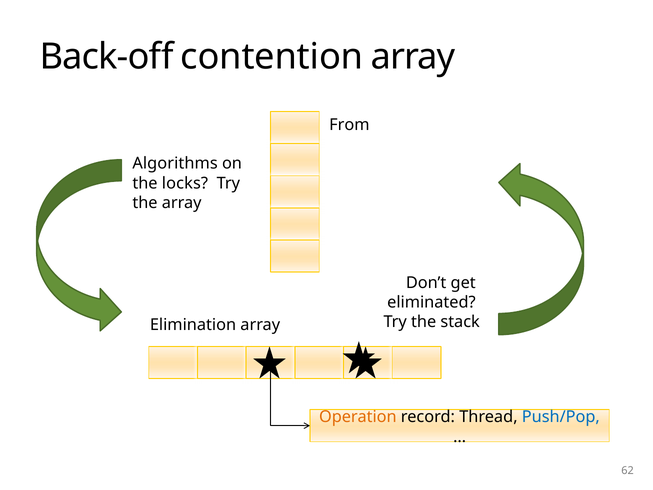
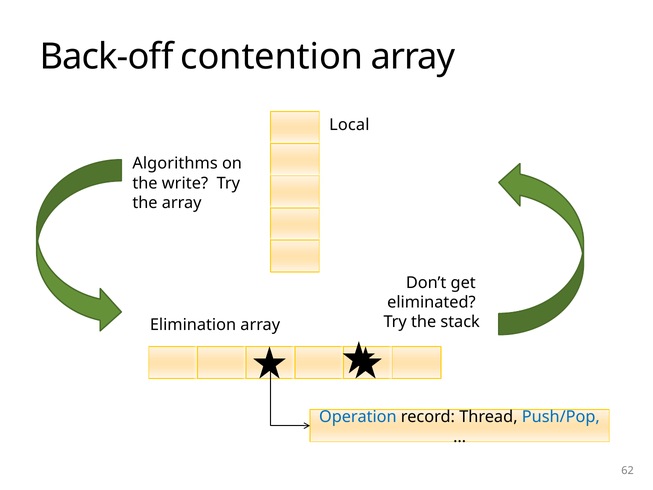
From: From -> Local (349, 125)
locks: locks -> write (185, 183)
Operation colour: orange -> blue (358, 417)
